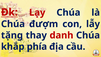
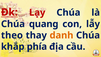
đượm: đượm -> quang (44, 24)
tặng: tặng -> theo (12, 35)
danh colour: red -> orange (61, 35)
